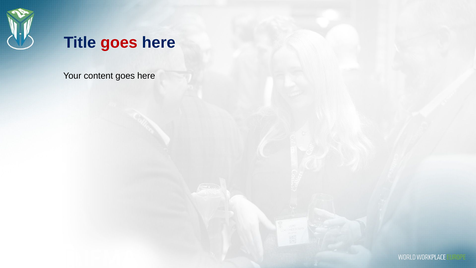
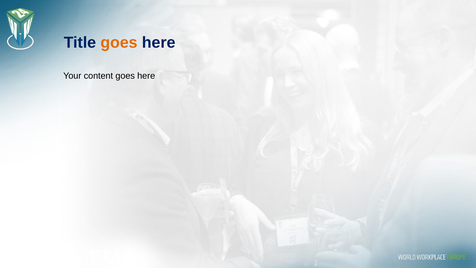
goes colour: red -> orange (119, 42)
